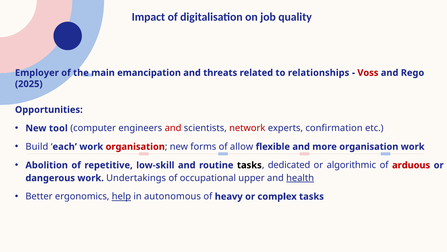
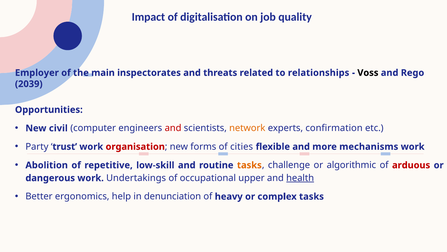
emancipation: emancipation -> inspectorates (149, 73)
Voss colour: red -> black (368, 73)
2025: 2025 -> 2039 (29, 84)
tool: tool -> civil (58, 128)
network colour: red -> orange (247, 128)
Build: Build -> Party (37, 146)
each: each -> trust (65, 146)
allow: allow -> cities (242, 146)
more organisation: organisation -> mechanisms (369, 146)
tasks colour: black -> orange (249, 165)
dedicated: dedicated -> challenge (289, 165)
help underline: present -> none (121, 196)
autonomous: autonomous -> denunciation (173, 196)
